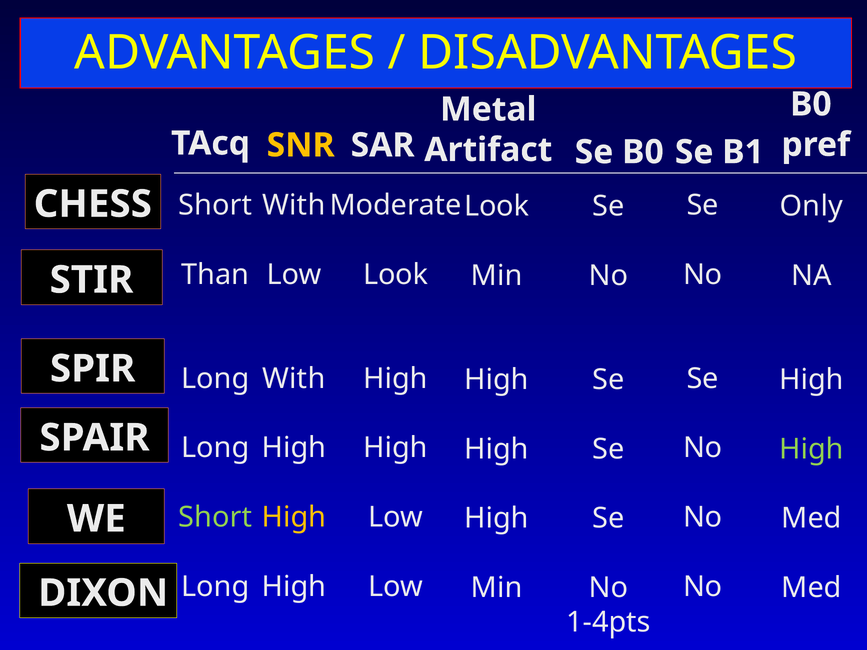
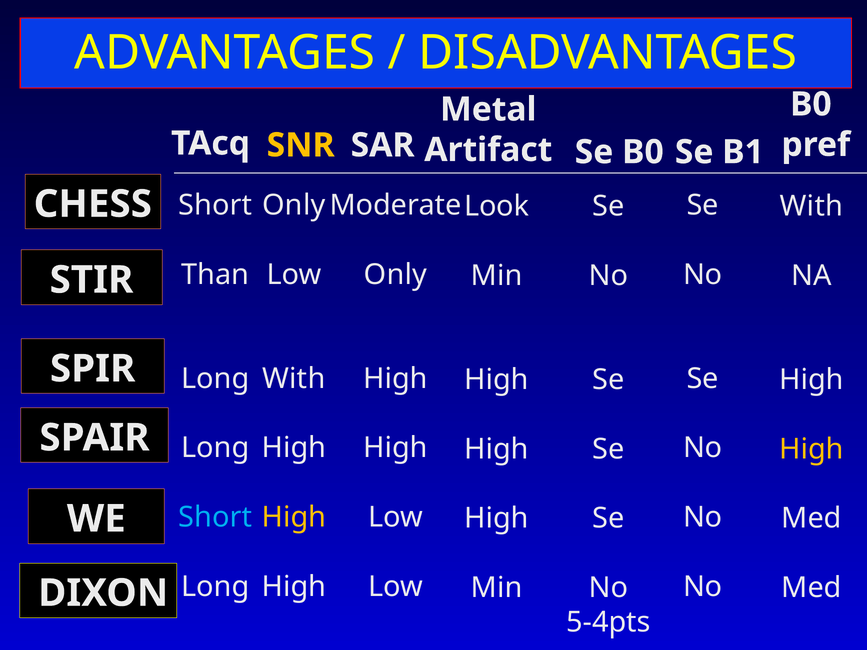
With: With -> Only (294, 205)
Only: Only -> With (811, 206)
Look: Look -> Only (395, 275)
High colour: light green -> yellow (811, 449)
Short colour: light green -> light blue (215, 517)
1-4pts: 1-4pts -> 5-4pts (608, 623)
